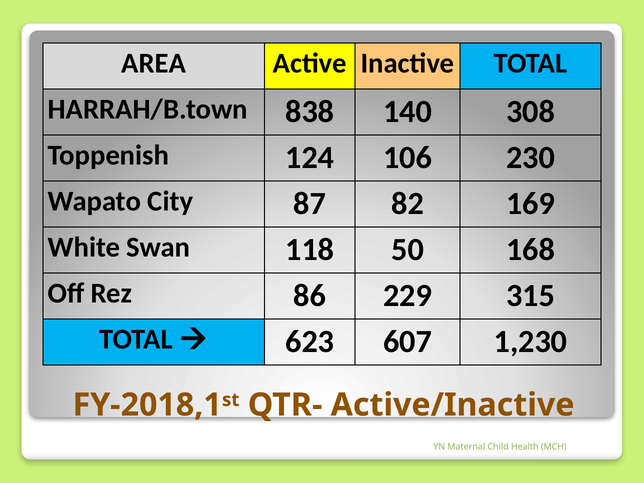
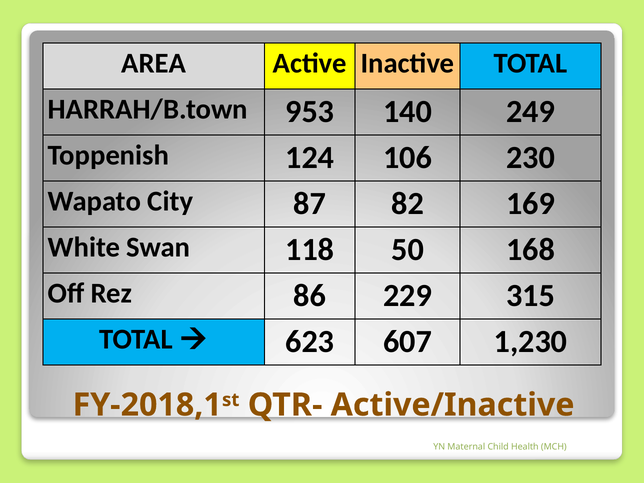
838: 838 -> 953 (310, 112)
308: 308 -> 249 (531, 112)
